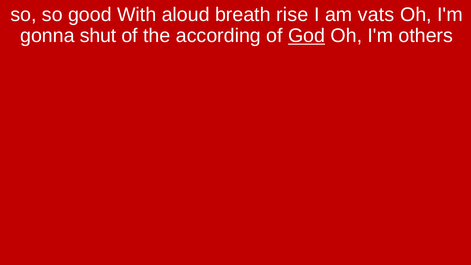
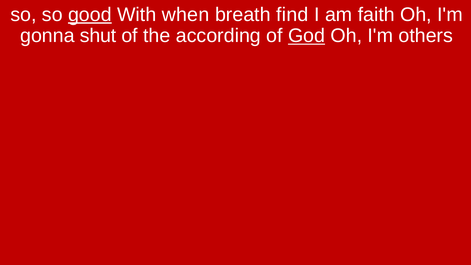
good underline: none -> present (90, 15)
aloud: aloud -> when (186, 15)
rise: rise -> find (292, 15)
vats: vats -> faith (376, 15)
